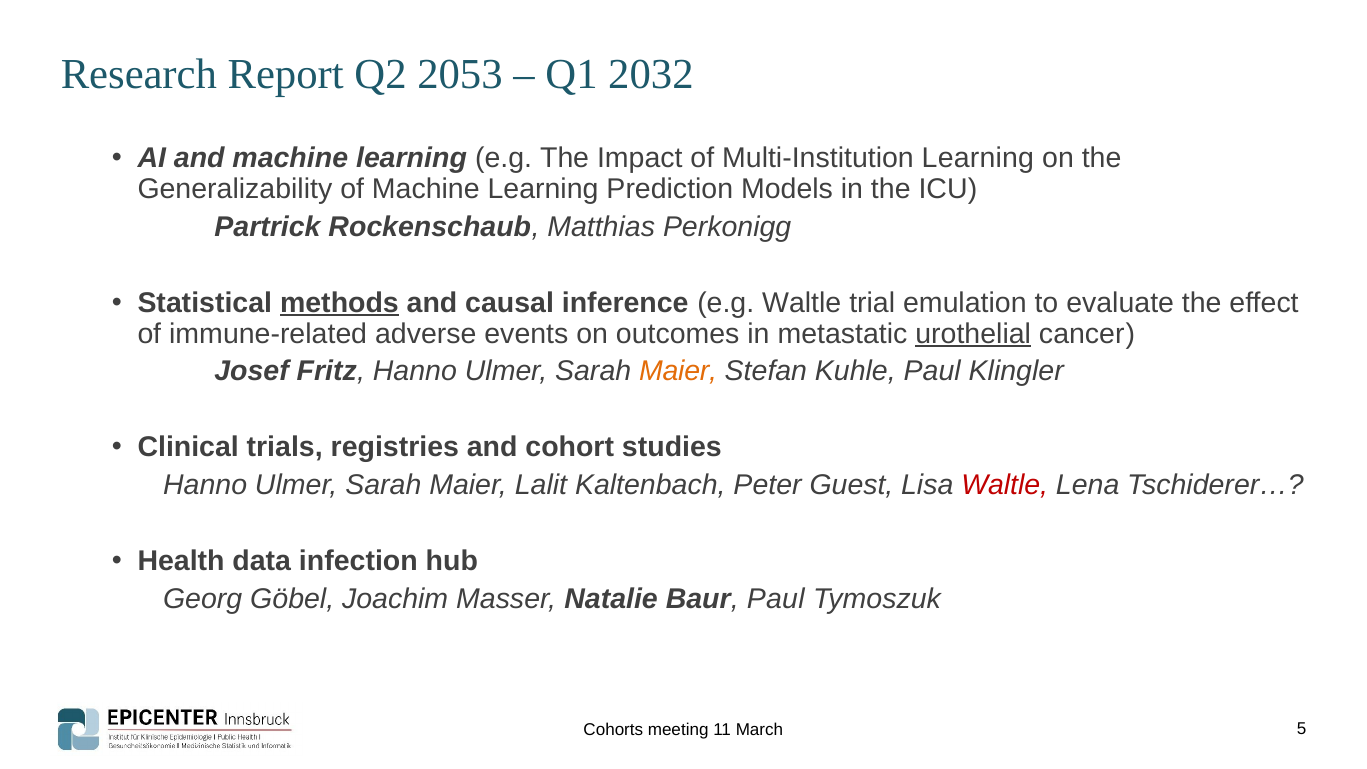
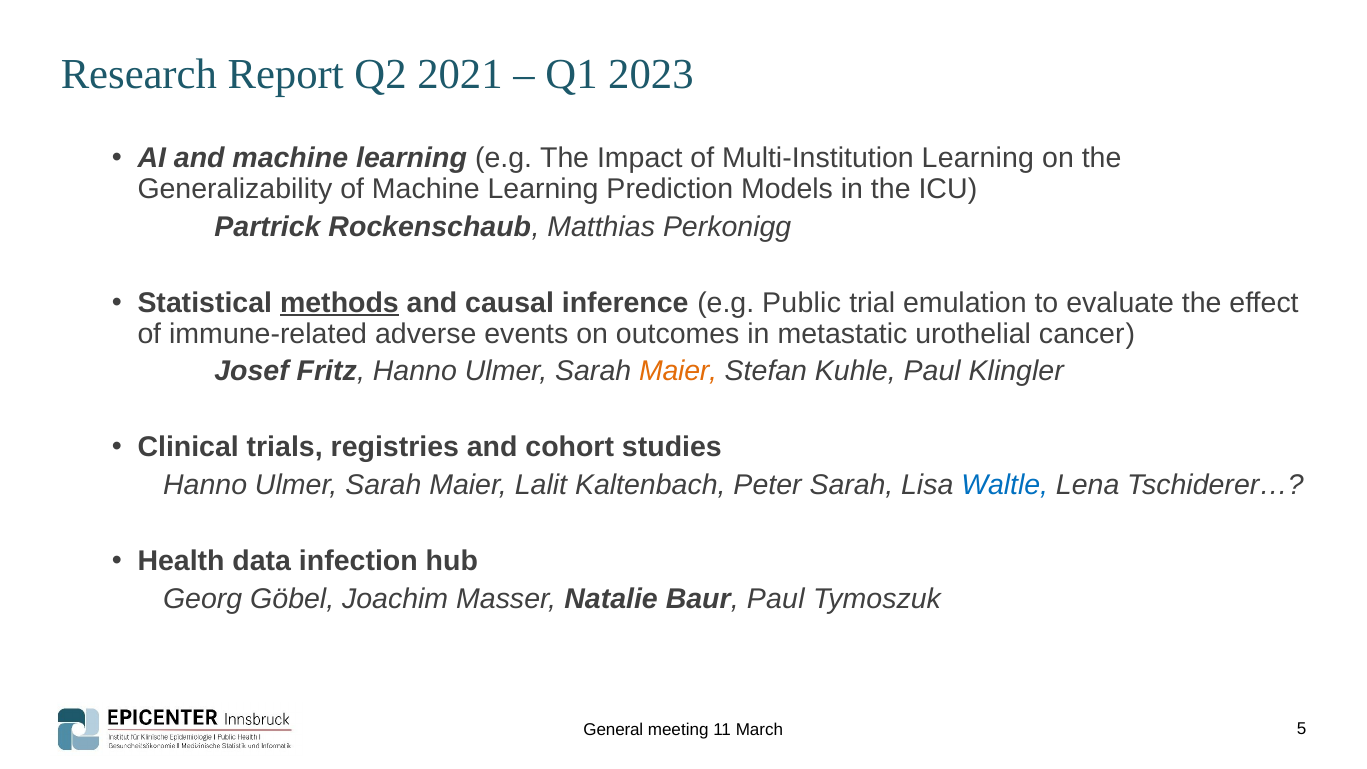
2053: 2053 -> 2021 (460, 74)
2032: 2032 -> 2023 (651, 74)
e.g Waltle: Waltle -> Public (802, 303)
urothelial underline: present -> none (973, 334)
Peter Guest: Guest -> Sarah (851, 485)
Waltle colour: red -> blue (1005, 485)
Cohorts: Cohorts -> General (613, 729)
